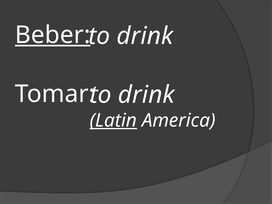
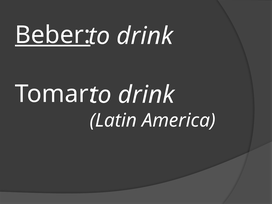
Latin underline: present -> none (113, 121)
